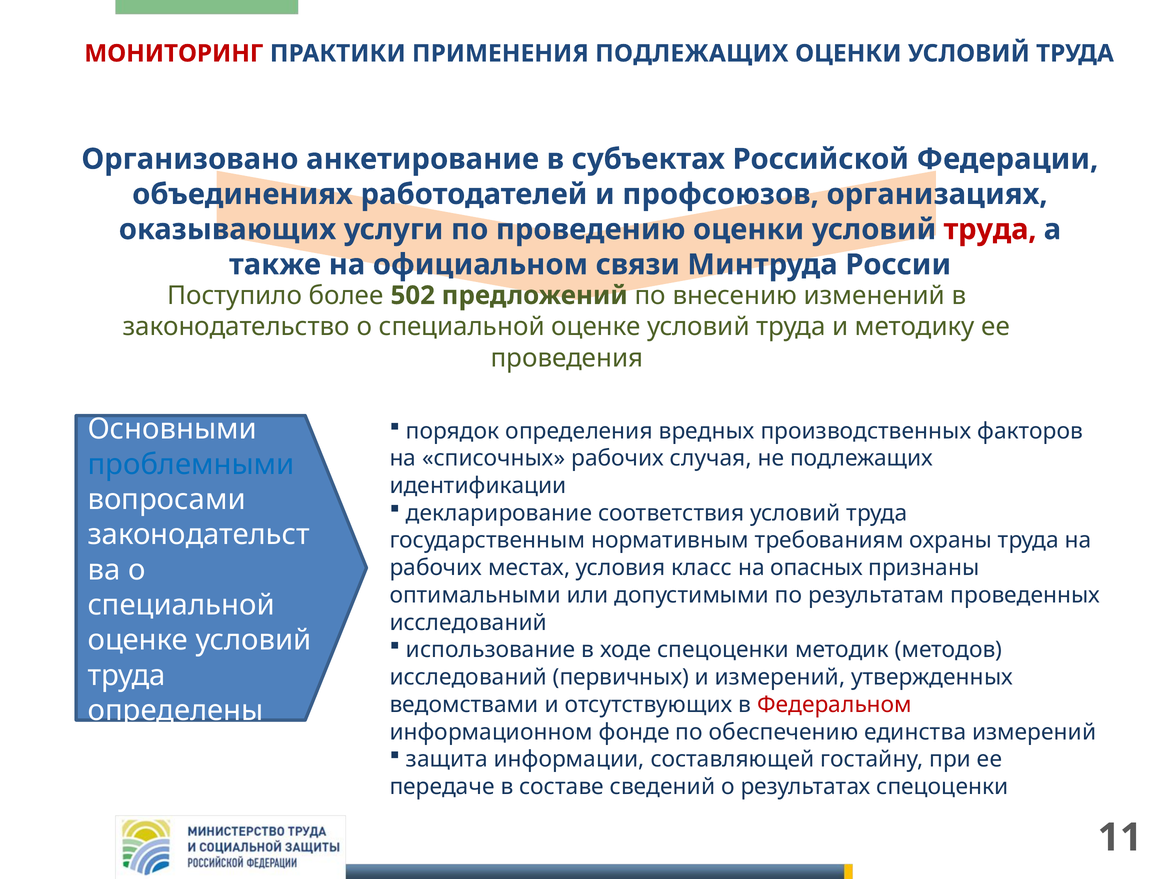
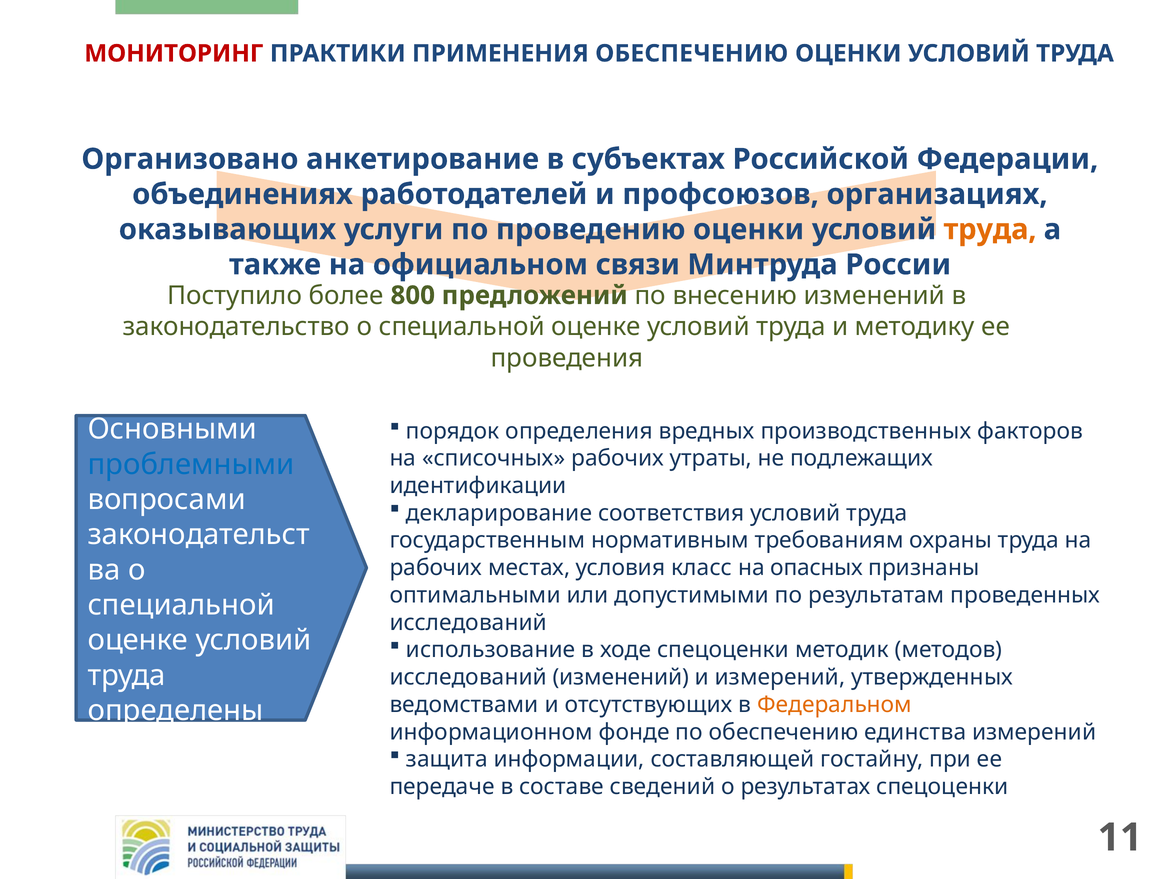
ПРИМЕНЕНИЯ ПОДЛЕЖАЩИХ: ПОДЛЕЖАЩИХ -> ОБЕСПЕЧЕНИЮ (692, 53)
труда colour: red -> orange (990, 229)
502: 502 -> 800 (413, 295)
случая: случая -> утраты (711, 458)
исследований первичных: первичных -> изменений (621, 677)
Федеральном colour: red -> orange (834, 704)
